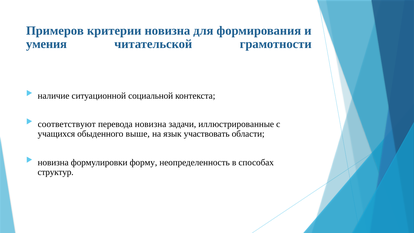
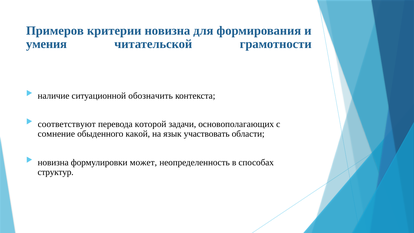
социальной: социальной -> обозначить (151, 96)
перевода новизна: новизна -> которой (151, 124)
иллюстрированные: иллюстрированные -> основополагающих (236, 124)
учащихся: учащихся -> сомнение (56, 134)
выше: выше -> какой (138, 134)
форму: форму -> может (143, 162)
